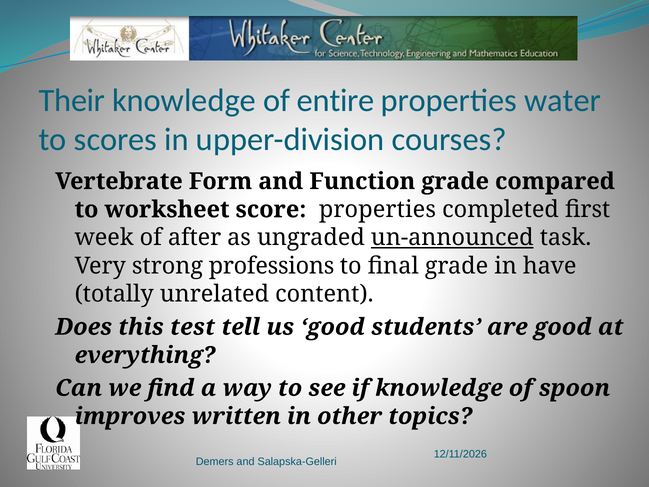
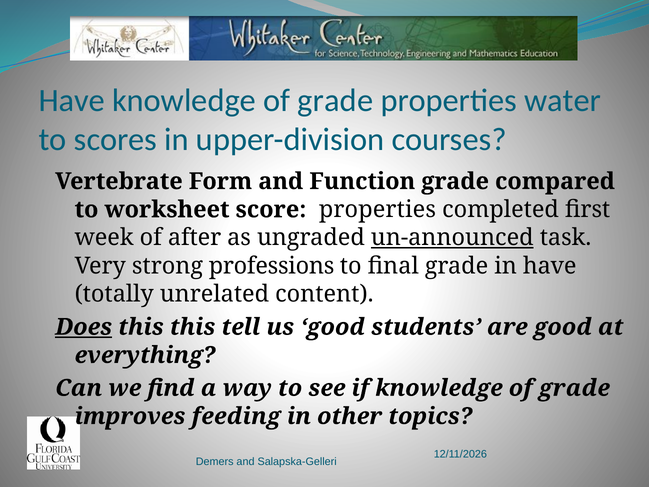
Their: Their -> Have (72, 101)
entire: entire -> grade (335, 101)
Does underline: none -> present (84, 327)
this test: test -> this (193, 327)
if knowledge of spoon: spoon -> grade (574, 388)
written: written -> feeding (236, 416)
